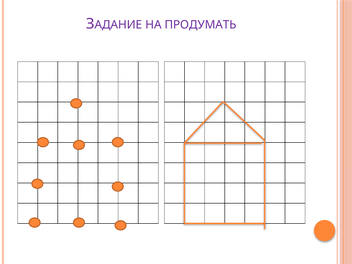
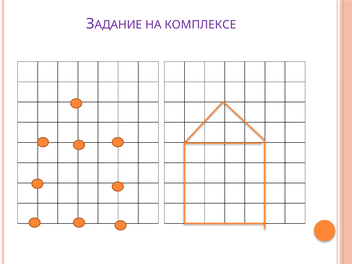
ПРОДУМАТЬ: ПРОДУМАТЬ -> КОМПЛЕКСЕ (200, 25)
